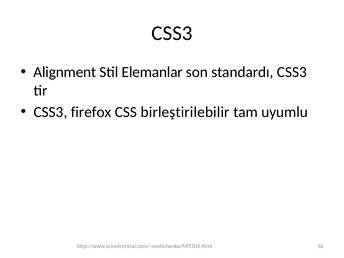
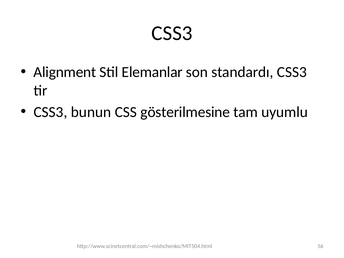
firefox: firefox -> bunun (91, 112)
birleştirilebilir: birleştirilebilir -> gösterilmesine (185, 112)
